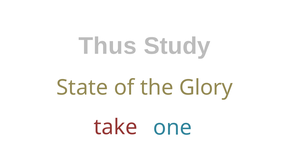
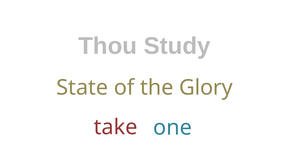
Thus: Thus -> Thou (108, 46)
